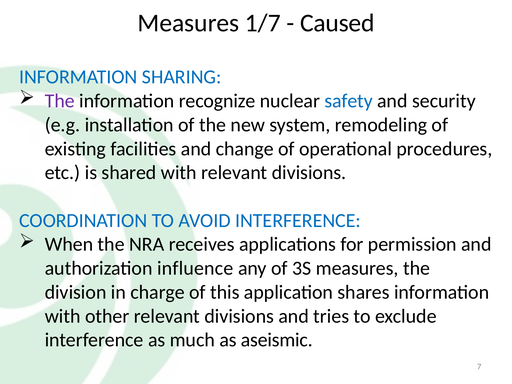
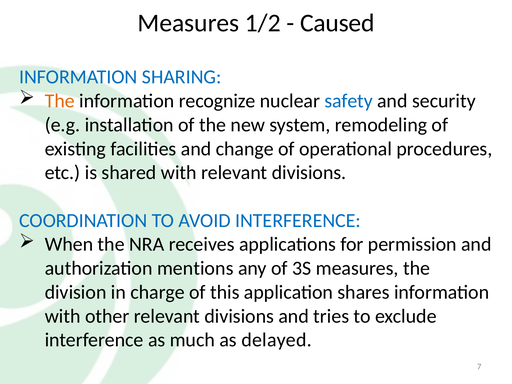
1/7: 1/7 -> 1/2 (263, 23)
The colour: purple -> orange (60, 101)
influence: influence -> mentions (195, 268)
aseismic: aseismic -> delayed (277, 340)
